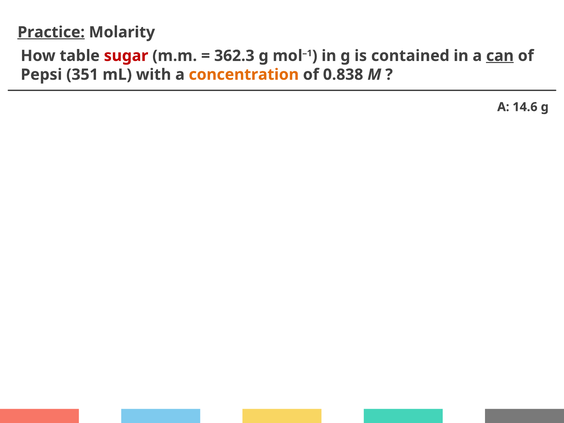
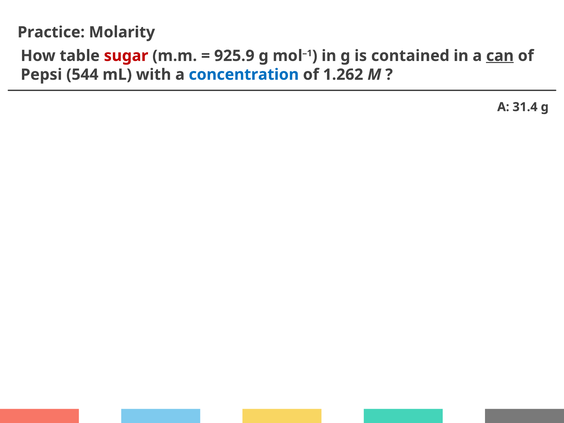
Practice underline: present -> none (51, 32)
362.3: 362.3 -> 925.9 (234, 56)
351: 351 -> 544 (82, 75)
concentration colour: orange -> blue (244, 75)
0.838: 0.838 -> 1.262 (343, 75)
14.6: 14.6 -> 31.4 (525, 107)
